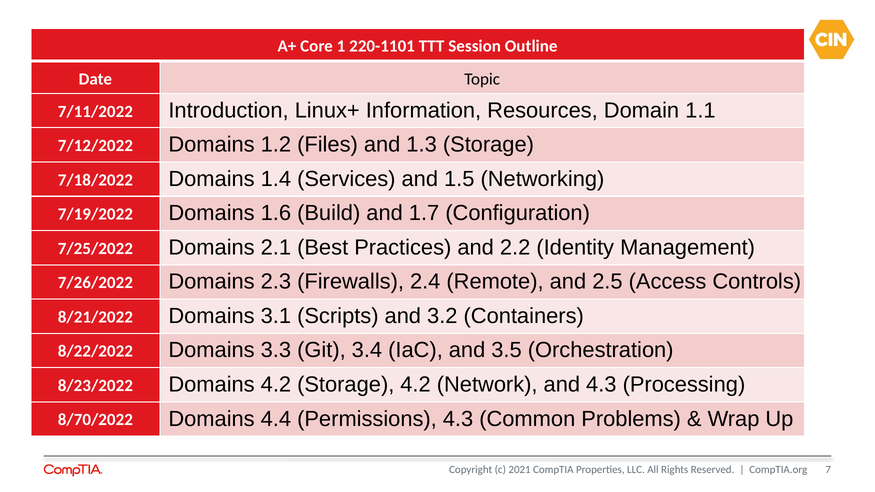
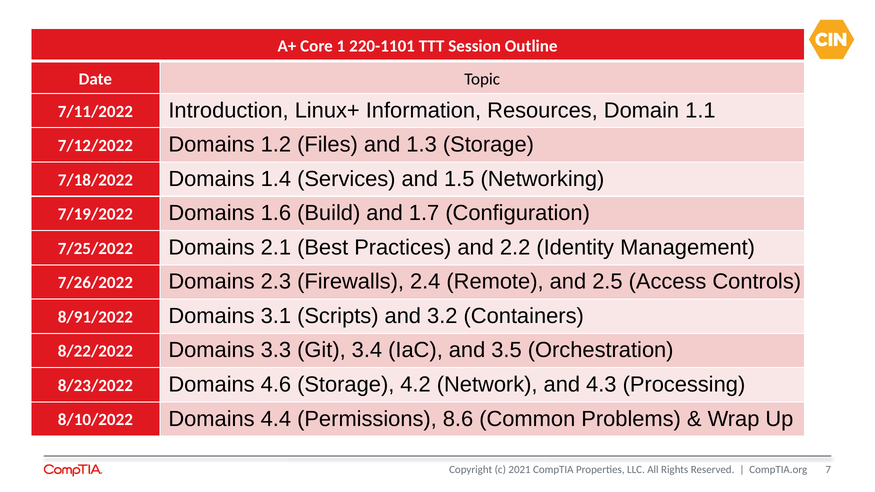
8/21/2022: 8/21/2022 -> 8/91/2022 (95, 317)
Domains 4.2: 4.2 -> 4.6 (276, 385)
8/70/2022: 8/70/2022 -> 8/10/2022 (95, 420)
Permissions 4.3: 4.3 -> 8.6 (458, 419)
